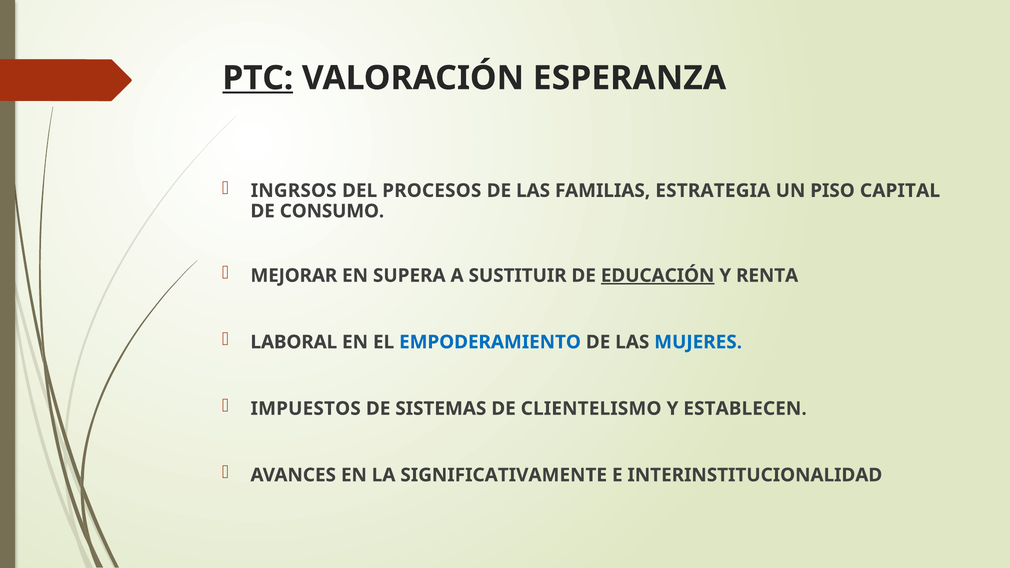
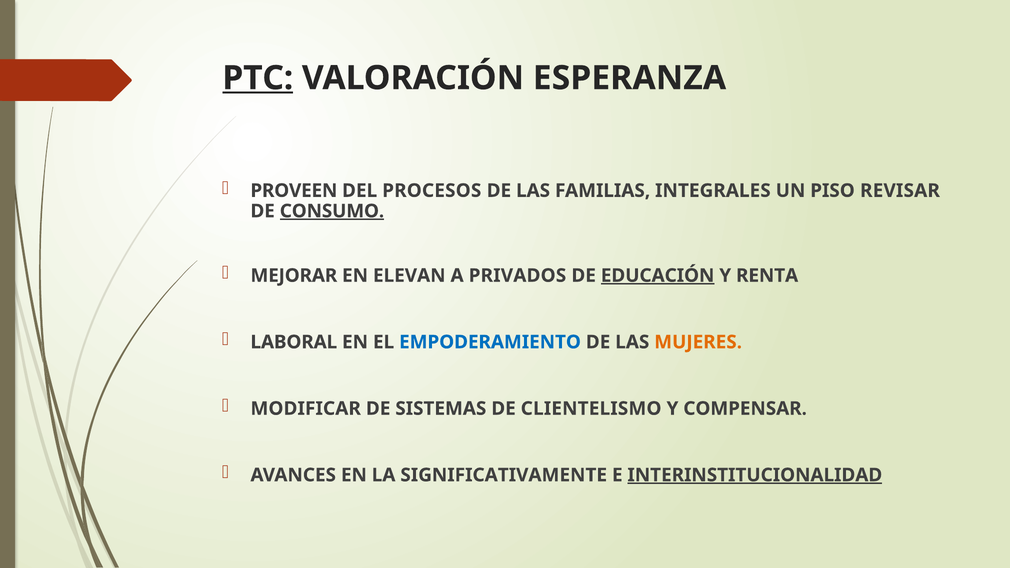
INGRSOS: INGRSOS -> PROVEEN (294, 191)
ESTRATEGIA: ESTRATEGIA -> INTEGRALES (713, 191)
CAPITAL: CAPITAL -> REVISAR (900, 191)
CONSUMO underline: none -> present (332, 211)
SUPERA: SUPERA -> ELEVAN (409, 276)
SUSTITUIR: SUSTITUIR -> PRIVADOS (517, 276)
MUJERES colour: blue -> orange (698, 342)
IMPUESTOS: IMPUESTOS -> MODIFICAR (306, 409)
ESTABLECEN: ESTABLECEN -> COMPENSAR (745, 409)
INTERINSTITUCIONALIDAD underline: none -> present (755, 475)
